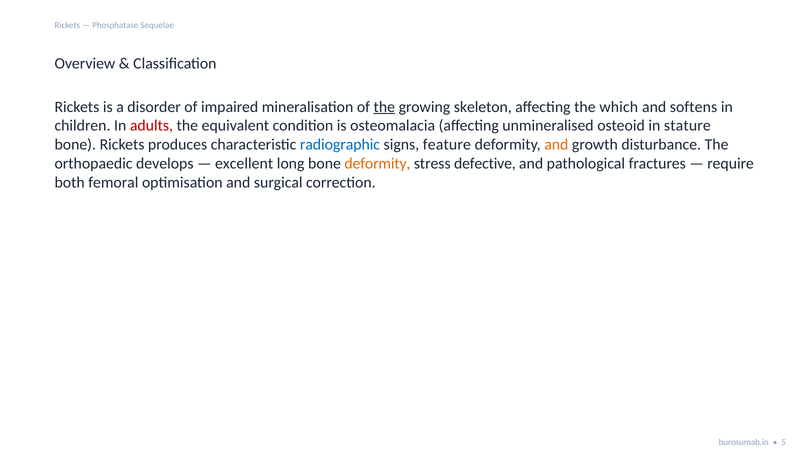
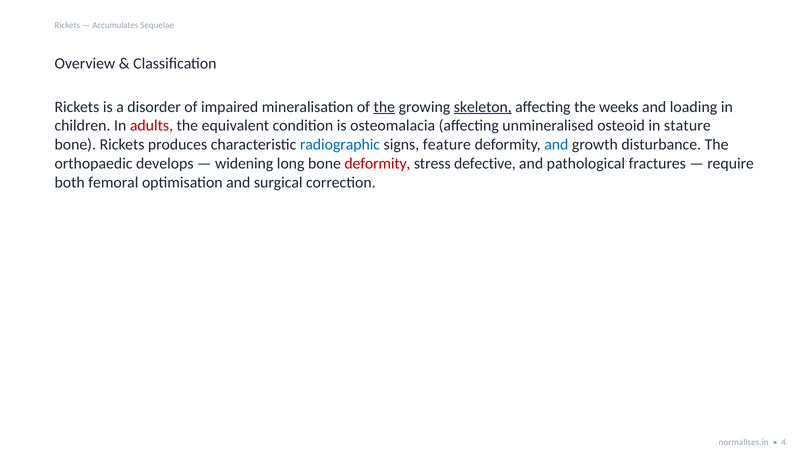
Phosphatase: Phosphatase -> Accumulates (115, 25)
skeleton underline: none -> present (483, 107)
which: which -> weeks (619, 107)
softens: softens -> loading (694, 107)
and colour: orange -> blue (556, 145)
excellent: excellent -> widening (244, 164)
deformity colour: orange -> red (377, 164)
burosumab.in: burosumab.in -> normalises.in (744, 443)
5: 5 -> 4 (784, 443)
